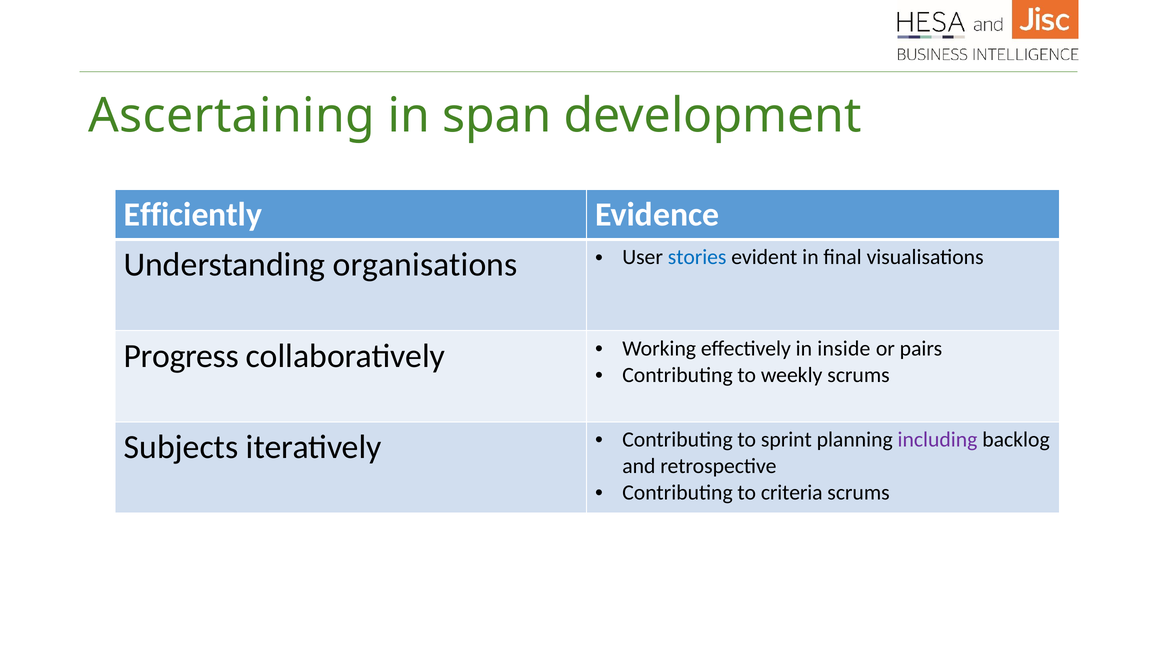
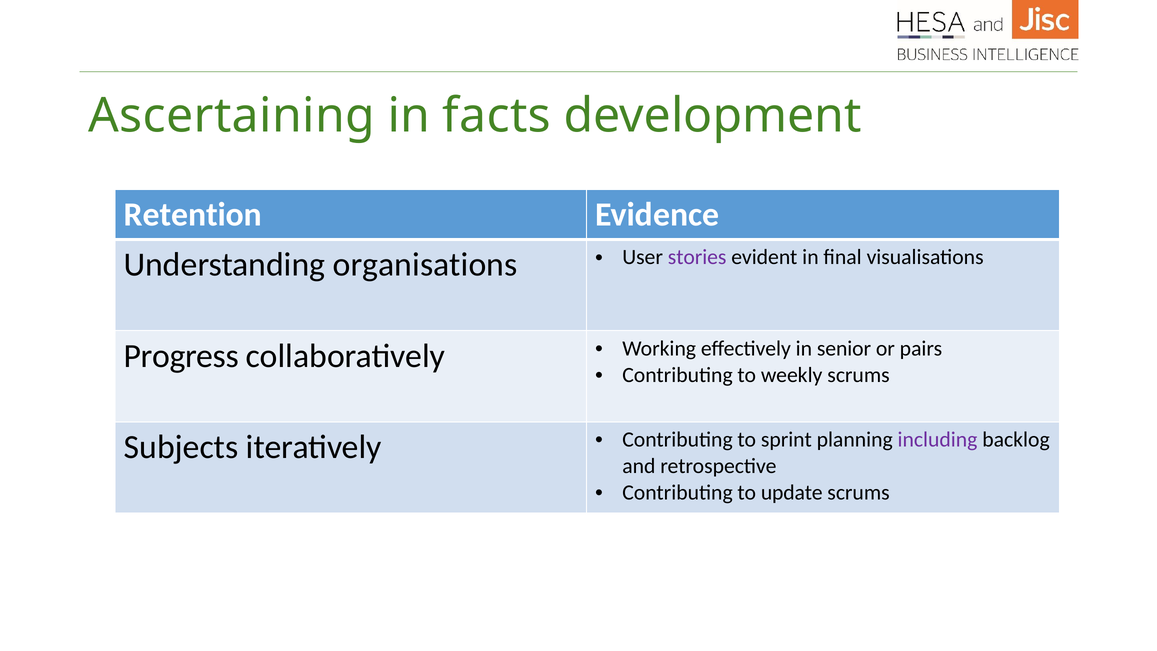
span: span -> facts (497, 116)
Efficiently: Efficiently -> Retention (193, 215)
stories colour: blue -> purple (697, 257)
inside: inside -> senior (844, 348)
criteria: criteria -> update (792, 493)
